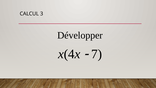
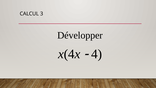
7: 7 -> 4 (97, 54)
